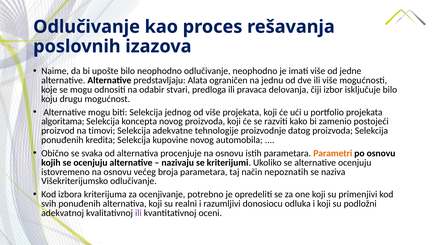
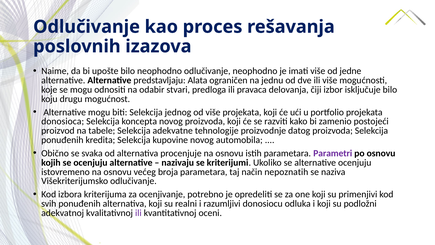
algoritama: algoritama -> donosioca (63, 121)
timovi: timovi -> tabele (102, 131)
Parametri colour: orange -> purple (333, 153)
